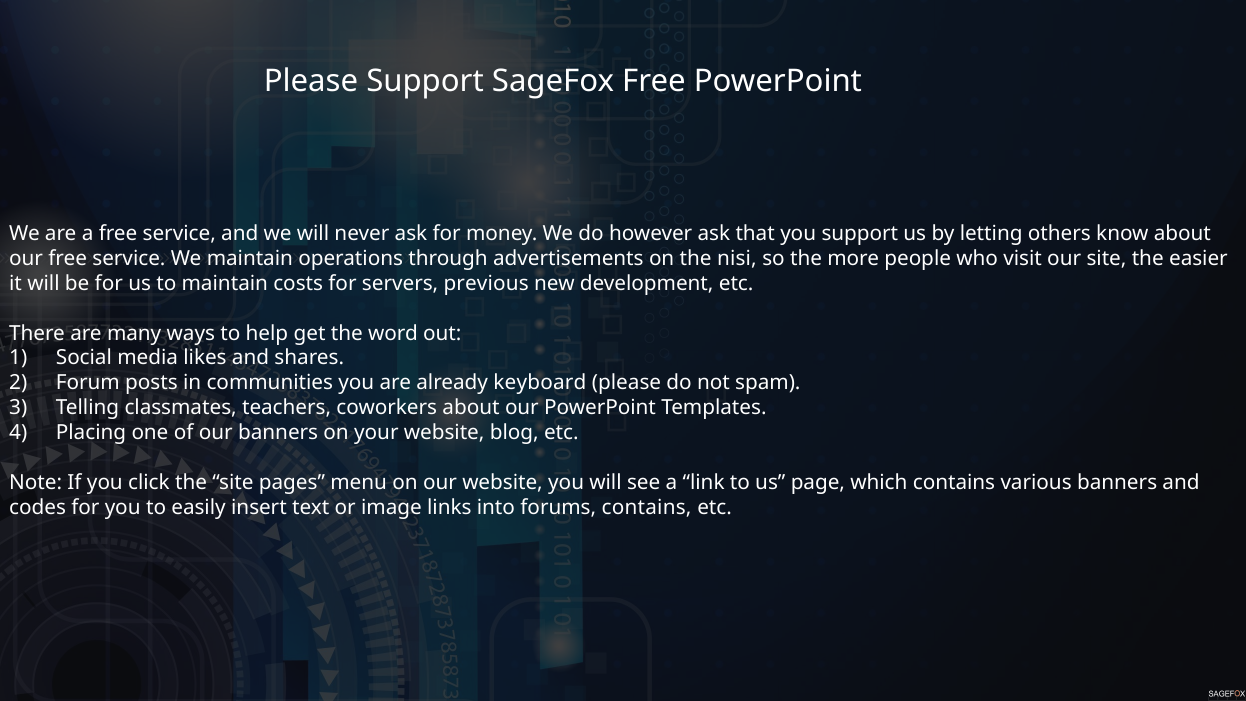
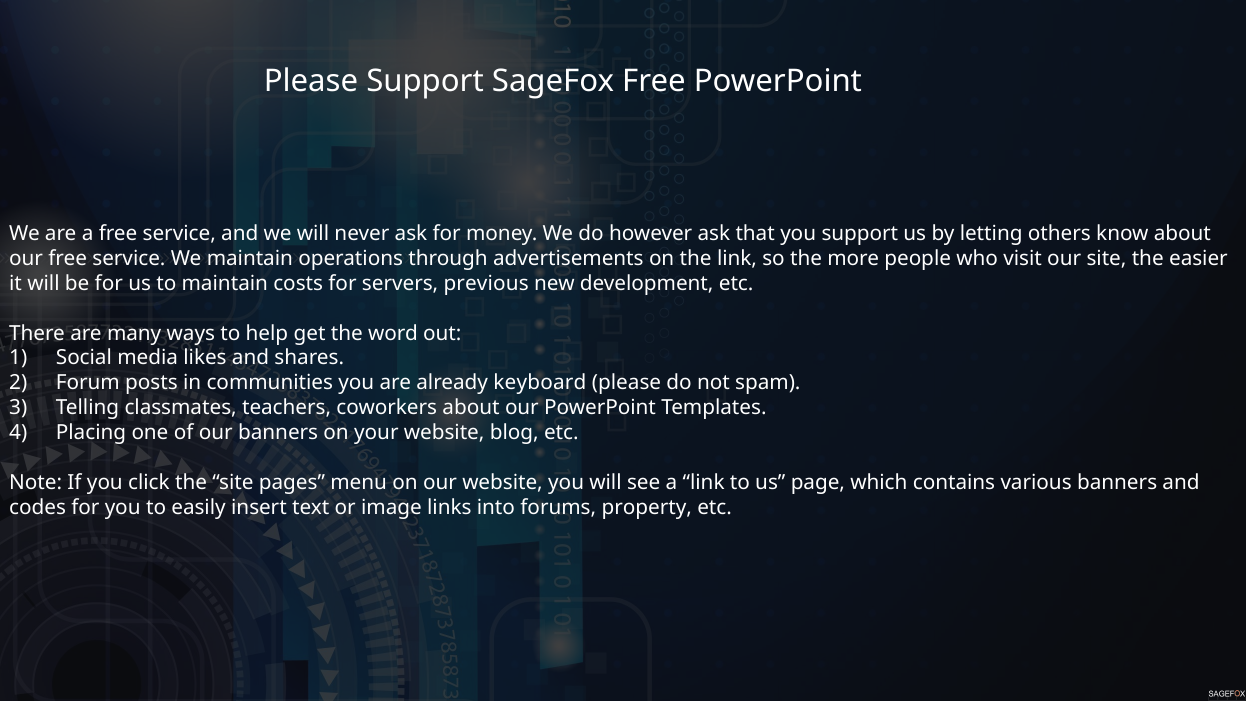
the nisi: nisi -> link (737, 258)
forums contains: contains -> property (647, 508)
